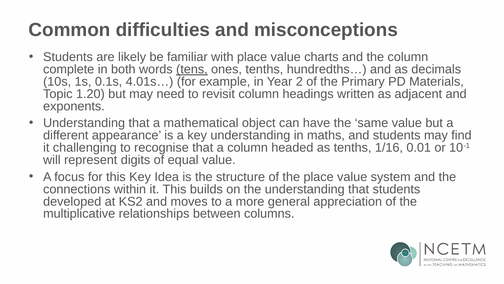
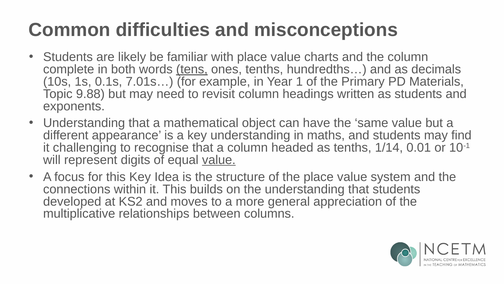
4.01s…: 4.01s… -> 7.01s… (150, 81)
2: 2 -> 1 (299, 81)
1.20: 1.20 -> 9.88 (90, 94)
as adjacent: adjacent -> students (418, 94)
1/16: 1/16 -> 1/14 (389, 147)
value underline: none -> present (219, 160)
